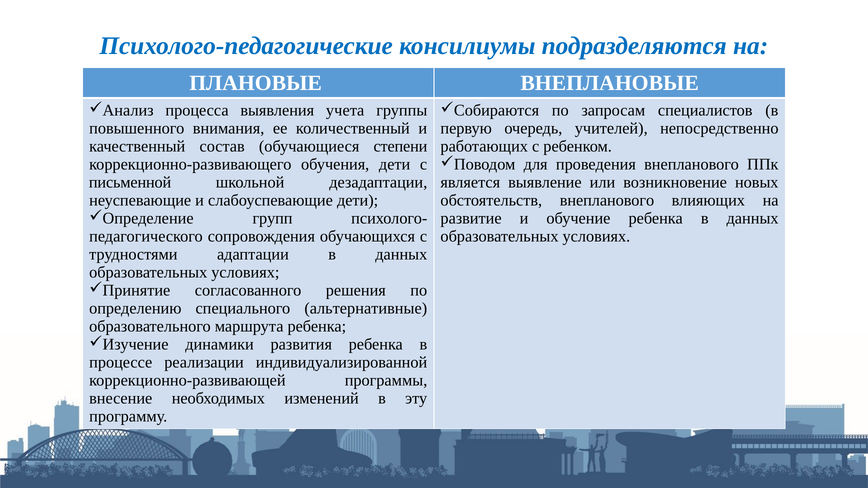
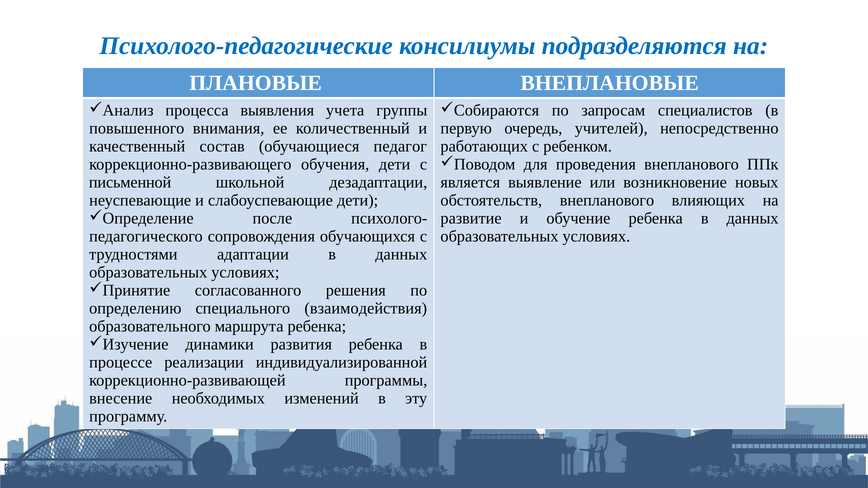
степени: степени -> педагог (400, 146)
групп: групп -> после (272, 219)
альтернативные: альтернативные -> взаимодействия (366, 309)
